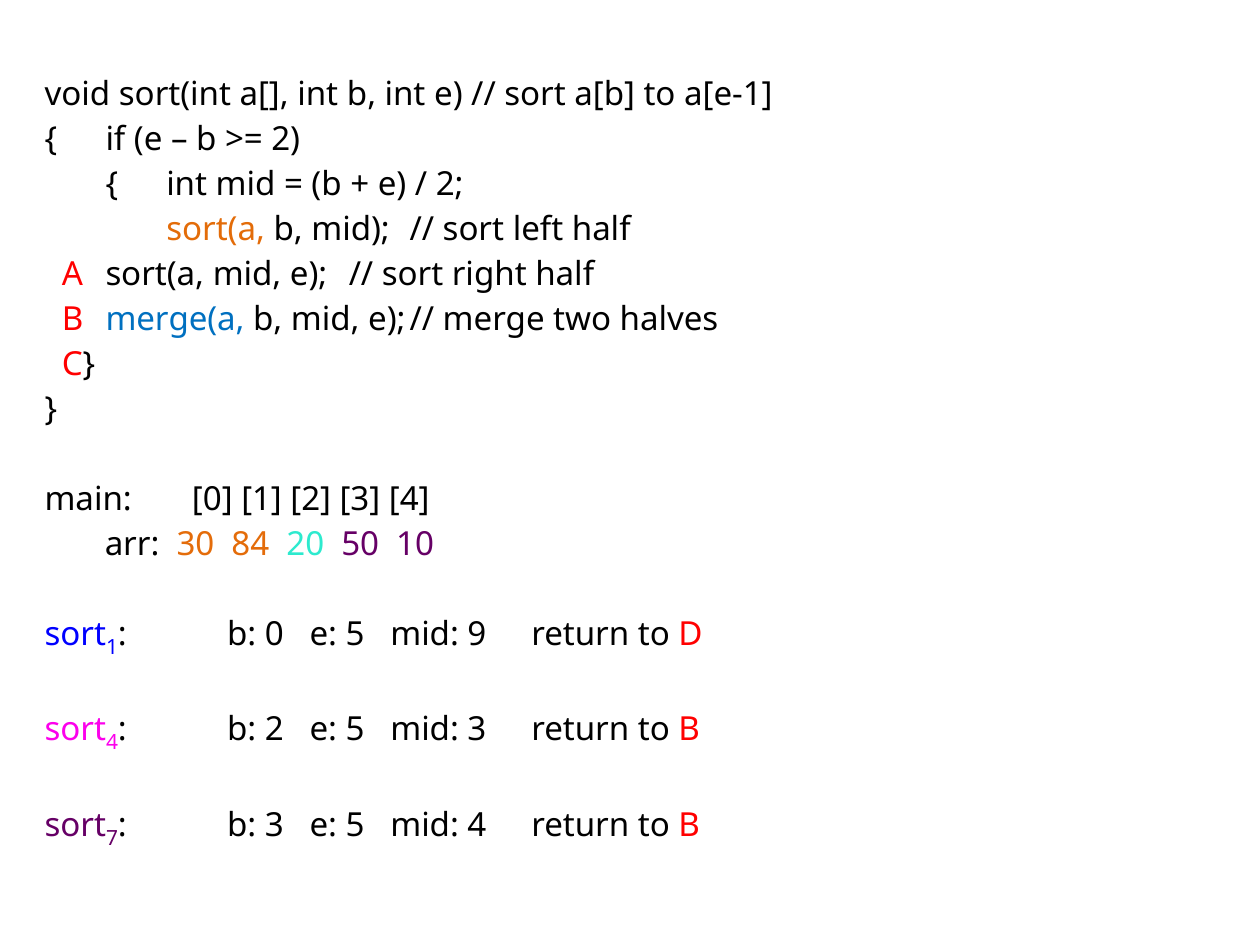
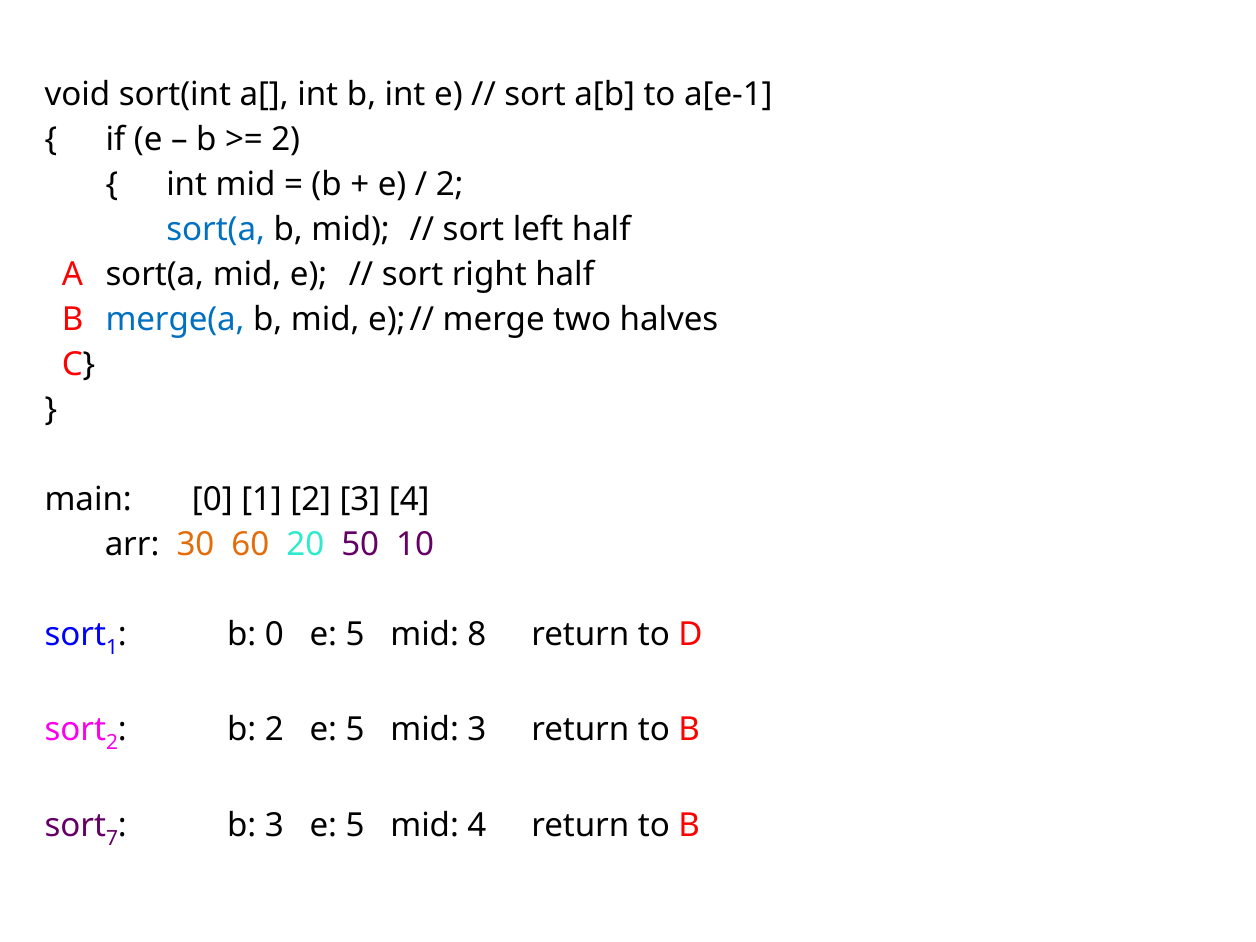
sort(a colour: orange -> blue (216, 229)
84: 84 -> 60 (250, 544)
9: 9 -> 8 (477, 634)
sort 4: 4 -> 2 (112, 743)
